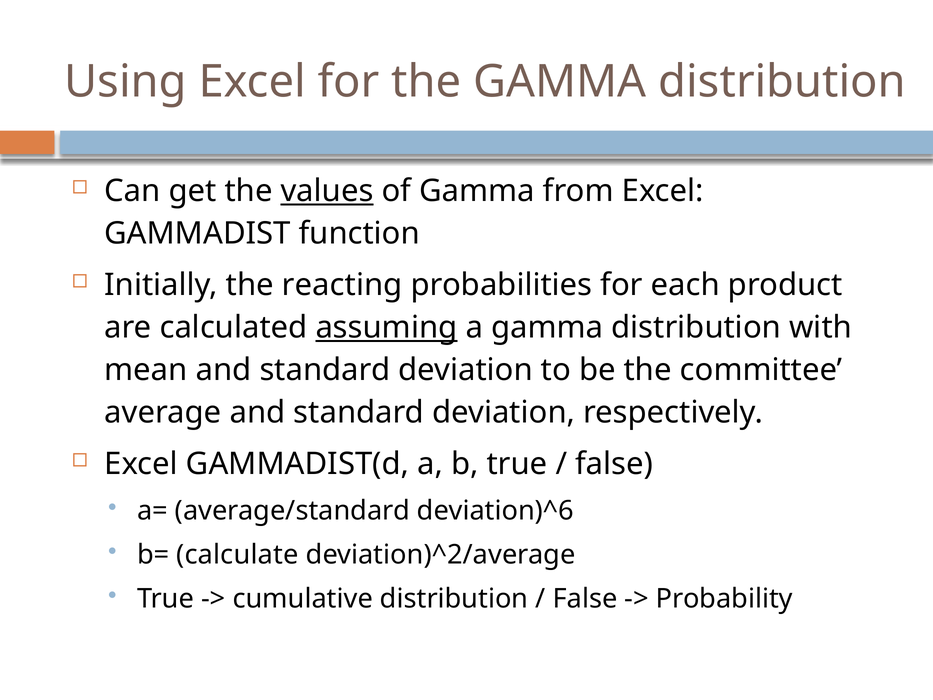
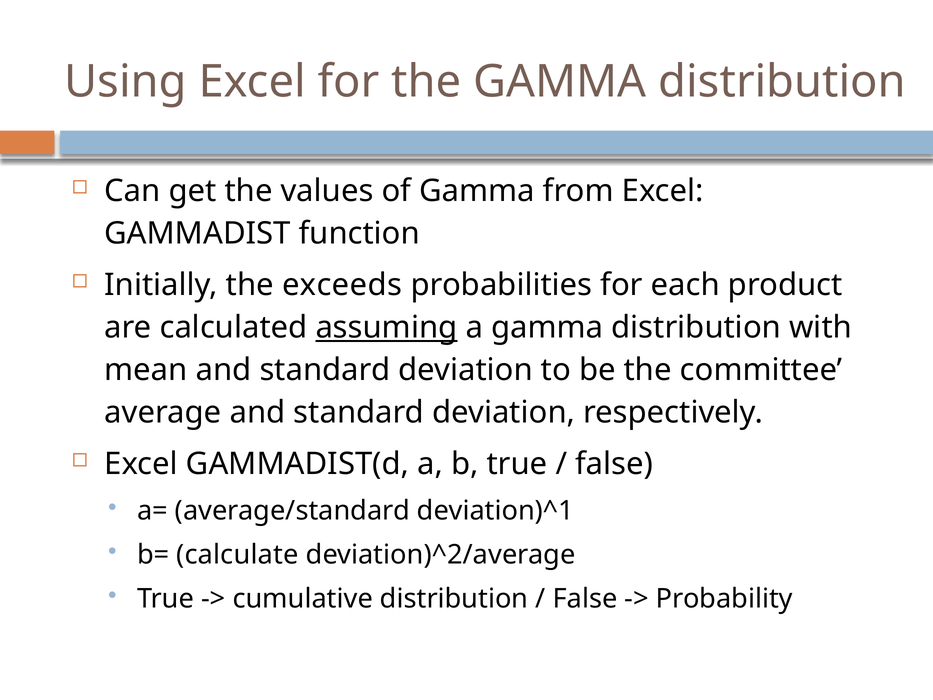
values underline: present -> none (327, 191)
reacting: reacting -> exceeds (342, 285)
deviation)^6: deviation)^6 -> deviation)^1 (495, 510)
